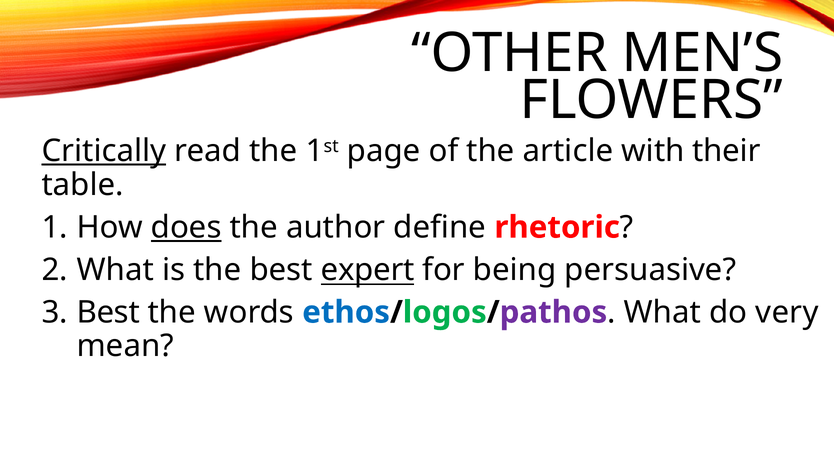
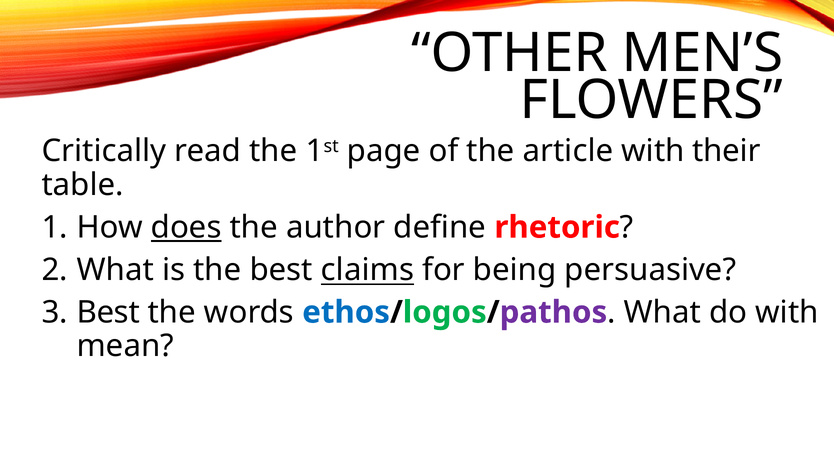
Critically underline: present -> none (104, 151)
expert: expert -> claims (367, 270)
do very: very -> with (787, 312)
